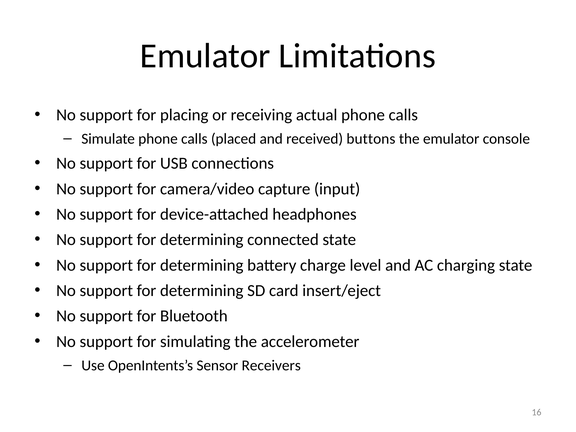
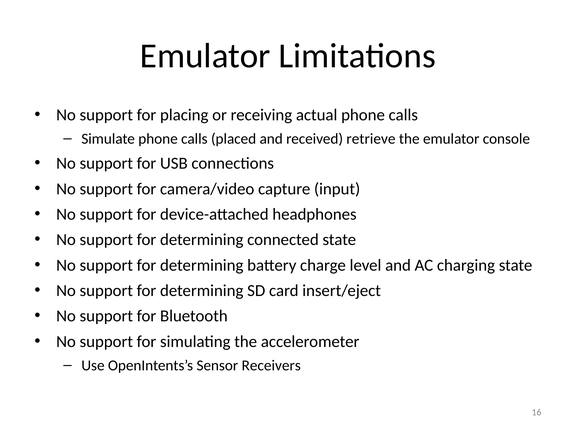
buttons: buttons -> retrieve (371, 139)
